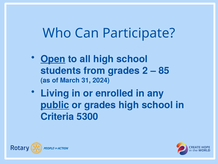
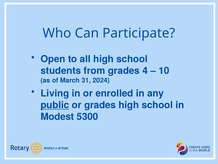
Open underline: present -> none (53, 59)
2: 2 -> 4 (145, 70)
85: 85 -> 10 (164, 70)
Criteria: Criteria -> Modest (57, 116)
